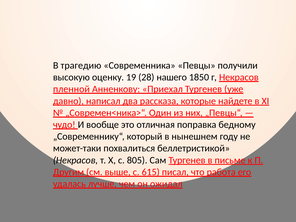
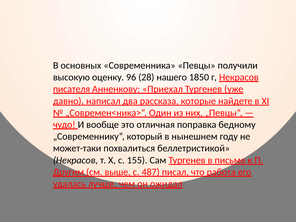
трагедию: трагедию -> основных (81, 65)
19: 19 -> 96 (131, 77)
пленной: пленной -> писателя (72, 89)
805: 805 -> 155 (137, 160)
615: 615 -> 487 (151, 172)
